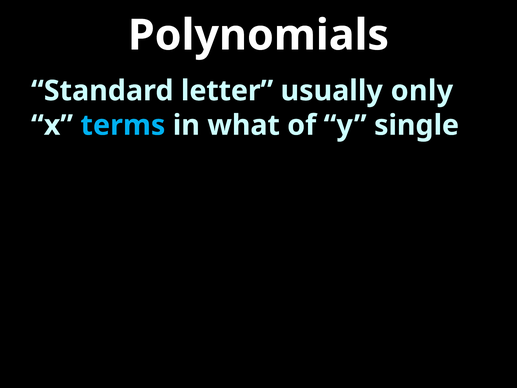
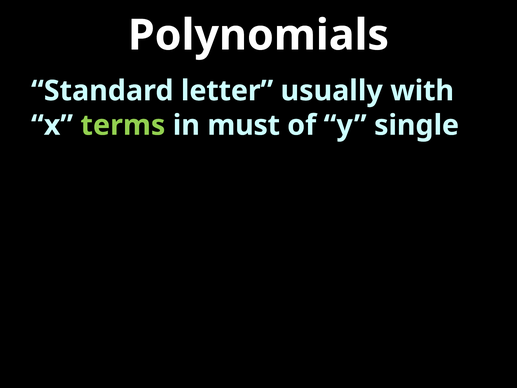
only: only -> with (422, 91)
terms colour: light blue -> light green (123, 125)
what: what -> must (244, 125)
